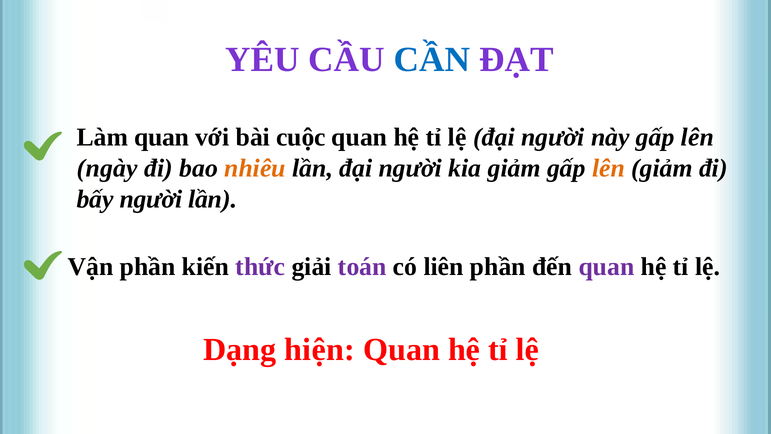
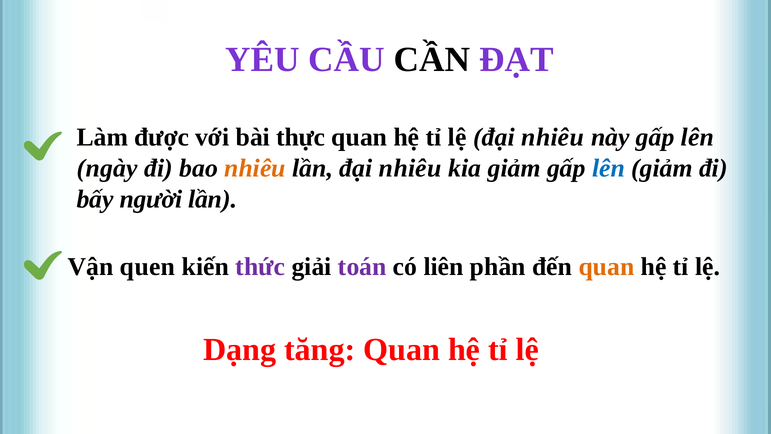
CẦN colour: blue -> black (432, 59)
Làm quan: quan -> được (162, 137)
cuộc: cuộc -> thực (301, 137)
lệ đại người: người -> nhiêu (553, 137)
lần đại người: người -> nhiêu (410, 168)
lên colour: orange -> blue (608, 168)
Vận phần: phần -> quen (147, 267)
quan colour: purple -> orange (606, 267)
hiện: hiện -> tăng (320, 350)
